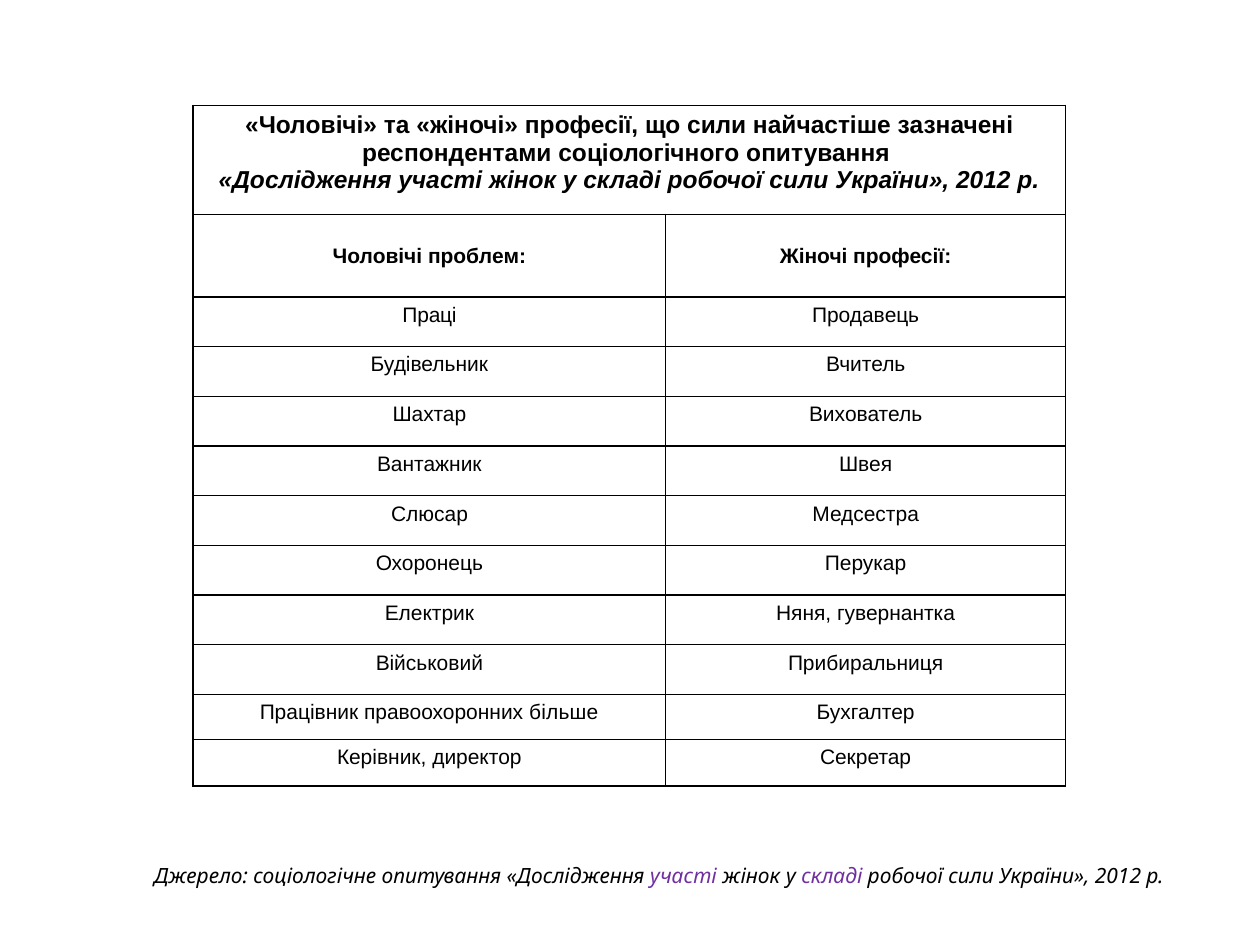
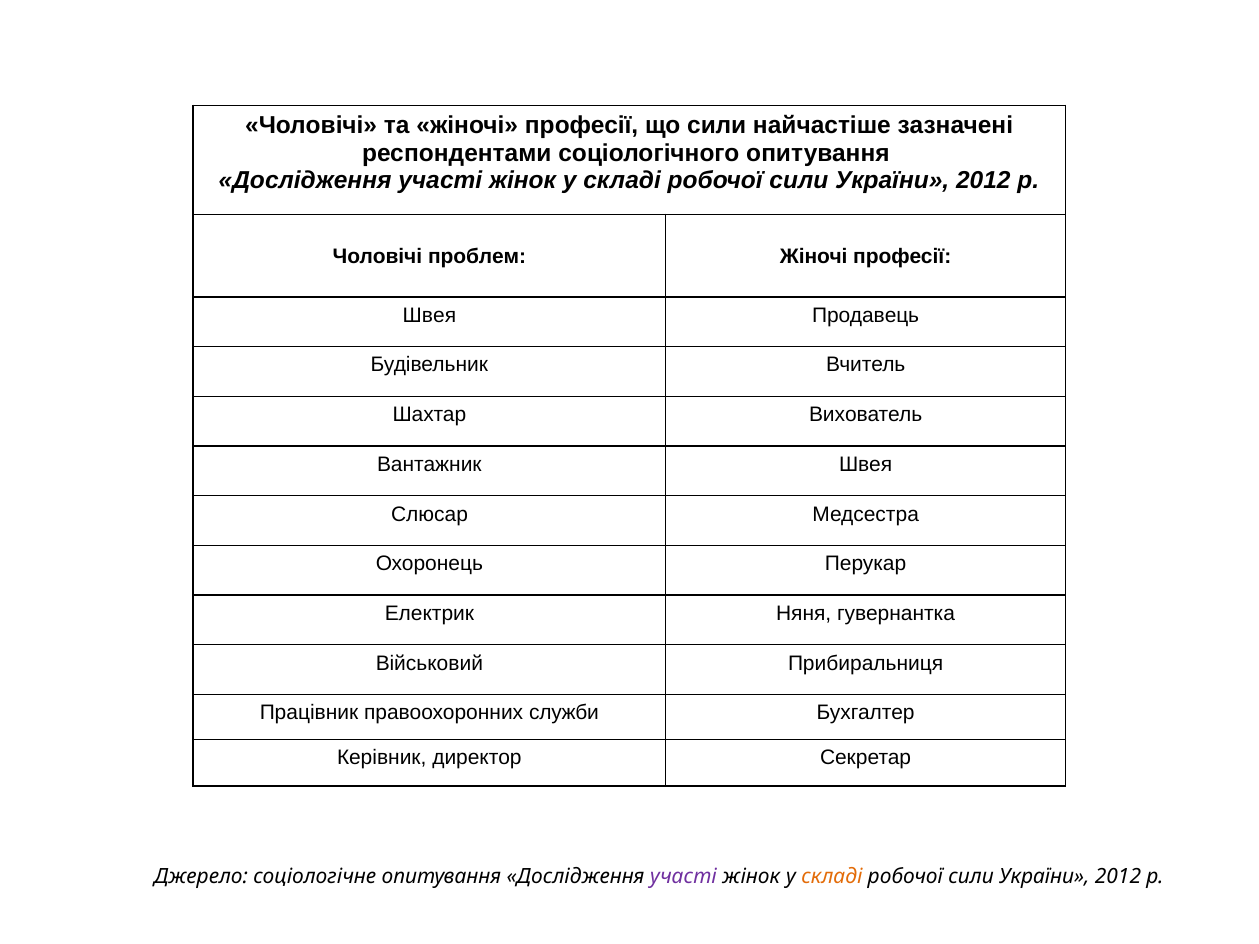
Праці: Праці -> Швея (429, 315)
більше: більше -> служби (564, 713)
складі colour: purple -> orange (832, 876)
